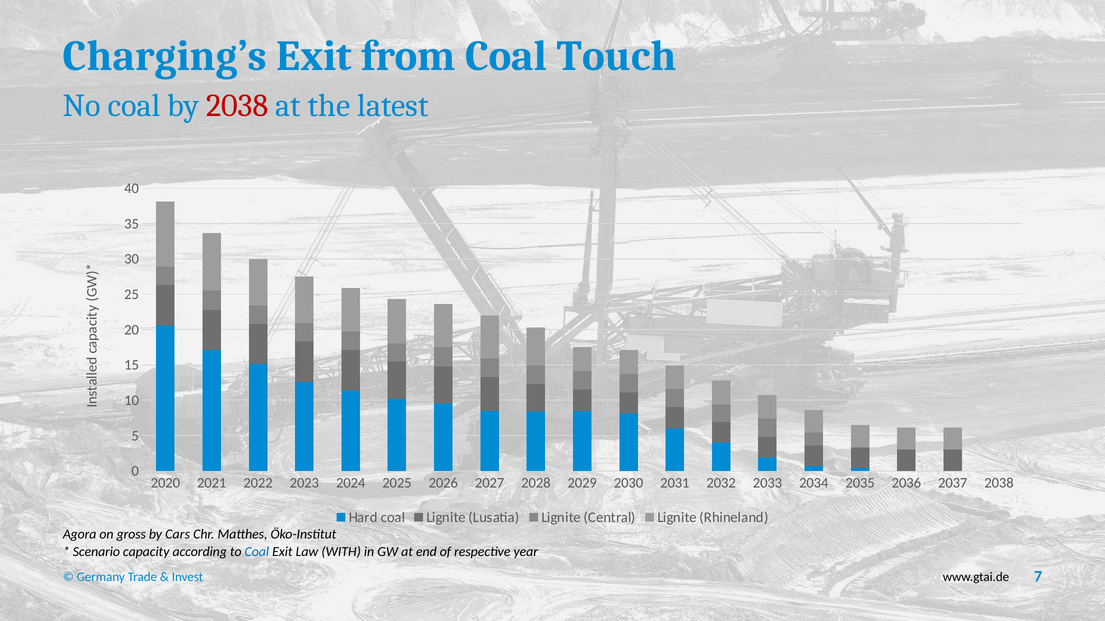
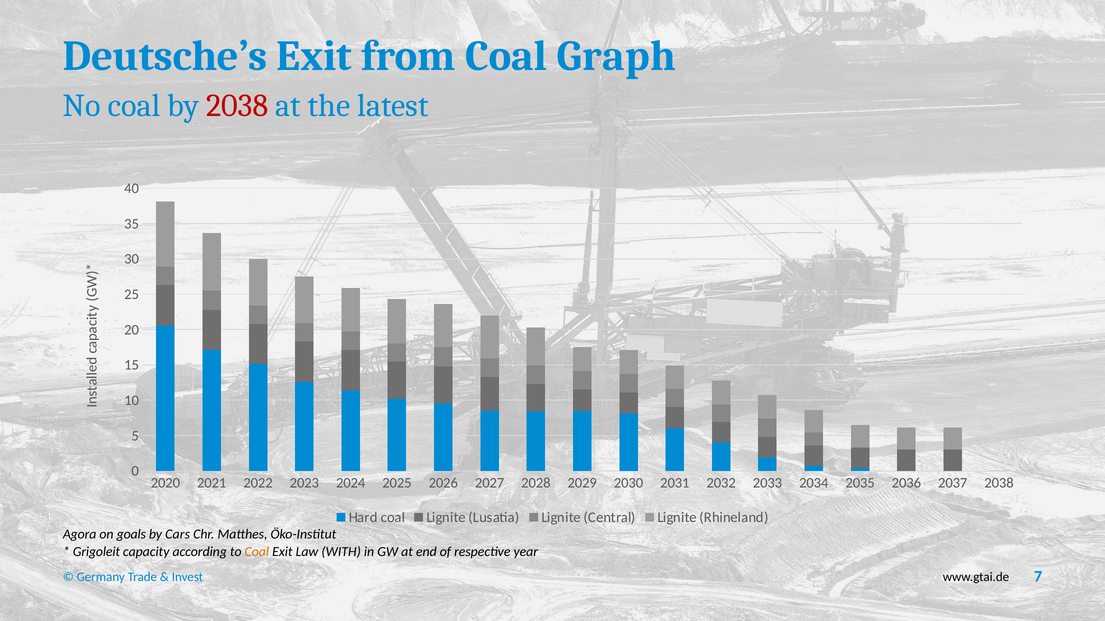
Charging’s: Charging’s -> Deutsche’s (165, 56)
Touch: Touch -> Graph (616, 56)
gross: gross -> goals (131, 535)
Scenario: Scenario -> Grigoleit (96, 552)
Coal colour: blue -> orange (257, 552)
